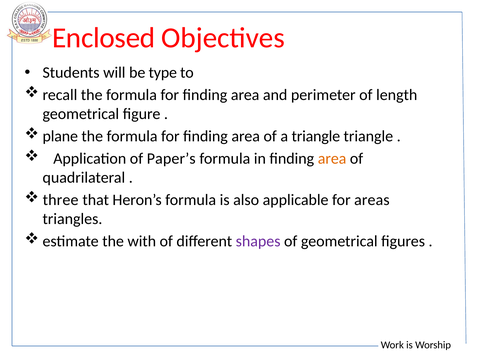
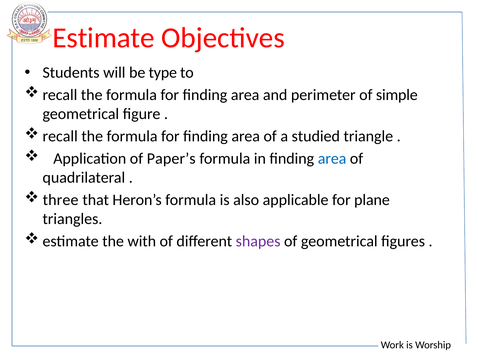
Enclosed: Enclosed -> Estimate (104, 38)
length: length -> simple (397, 95)
plane: plane -> recall (60, 137)
a triangle: triangle -> studied (316, 137)
area colour: orange -> blue (332, 159)
areas: areas -> plane (372, 200)
